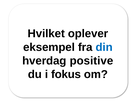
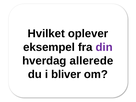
din colour: blue -> purple (104, 47)
positive: positive -> allerede (91, 61)
fokus: fokus -> bliver (66, 74)
